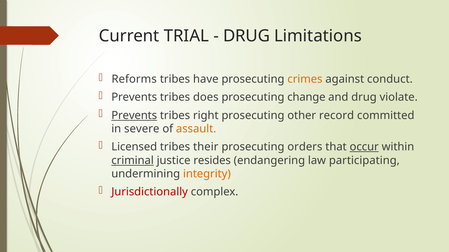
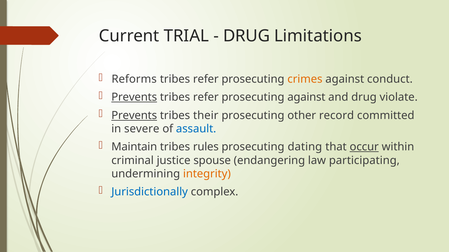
have: have -> refer (206, 79)
Prevents underline: none -> present (134, 98)
does: does -> refer (206, 98)
prosecuting change: change -> against (306, 98)
right: right -> their (206, 116)
assault colour: orange -> blue (196, 129)
Licensed: Licensed -> Maintain (134, 147)
their: their -> rules (206, 147)
orders: orders -> dating (305, 147)
criminal underline: present -> none (133, 161)
resides: resides -> spouse (212, 161)
Jurisdictionally colour: red -> blue (150, 192)
